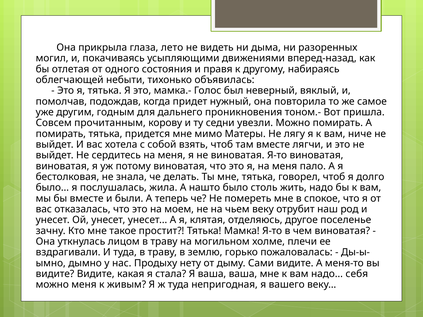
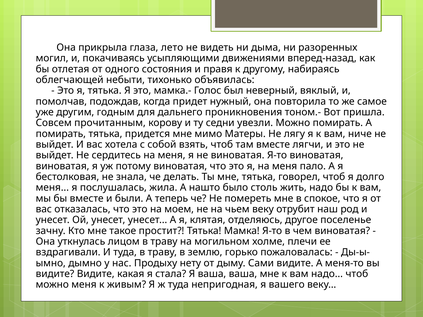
было: было -> меня (52, 188)
надо себя: себя -> чтоб (357, 274)
